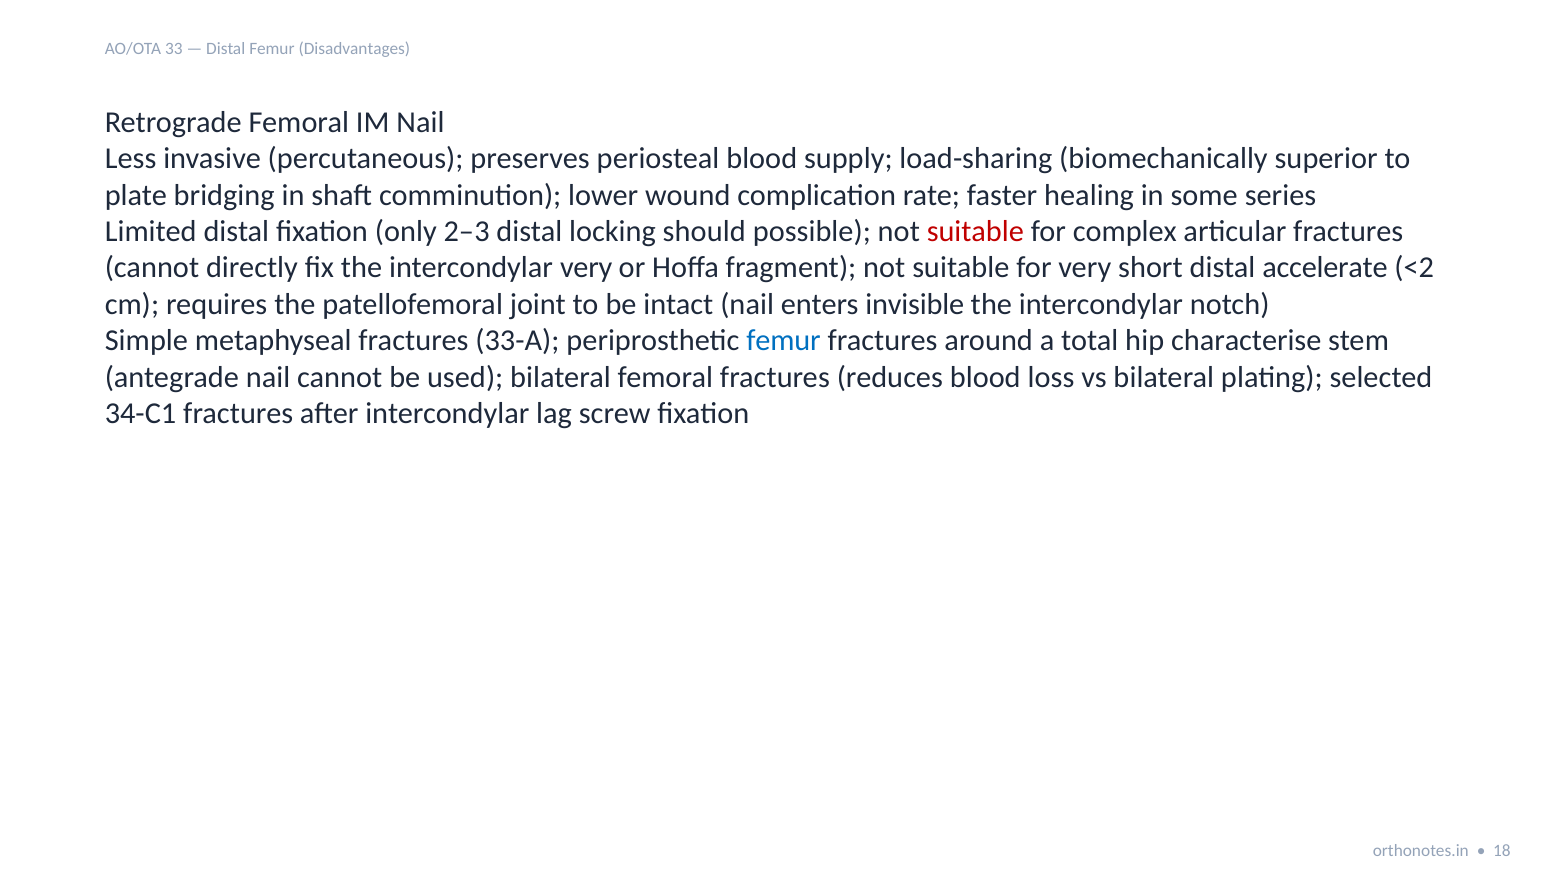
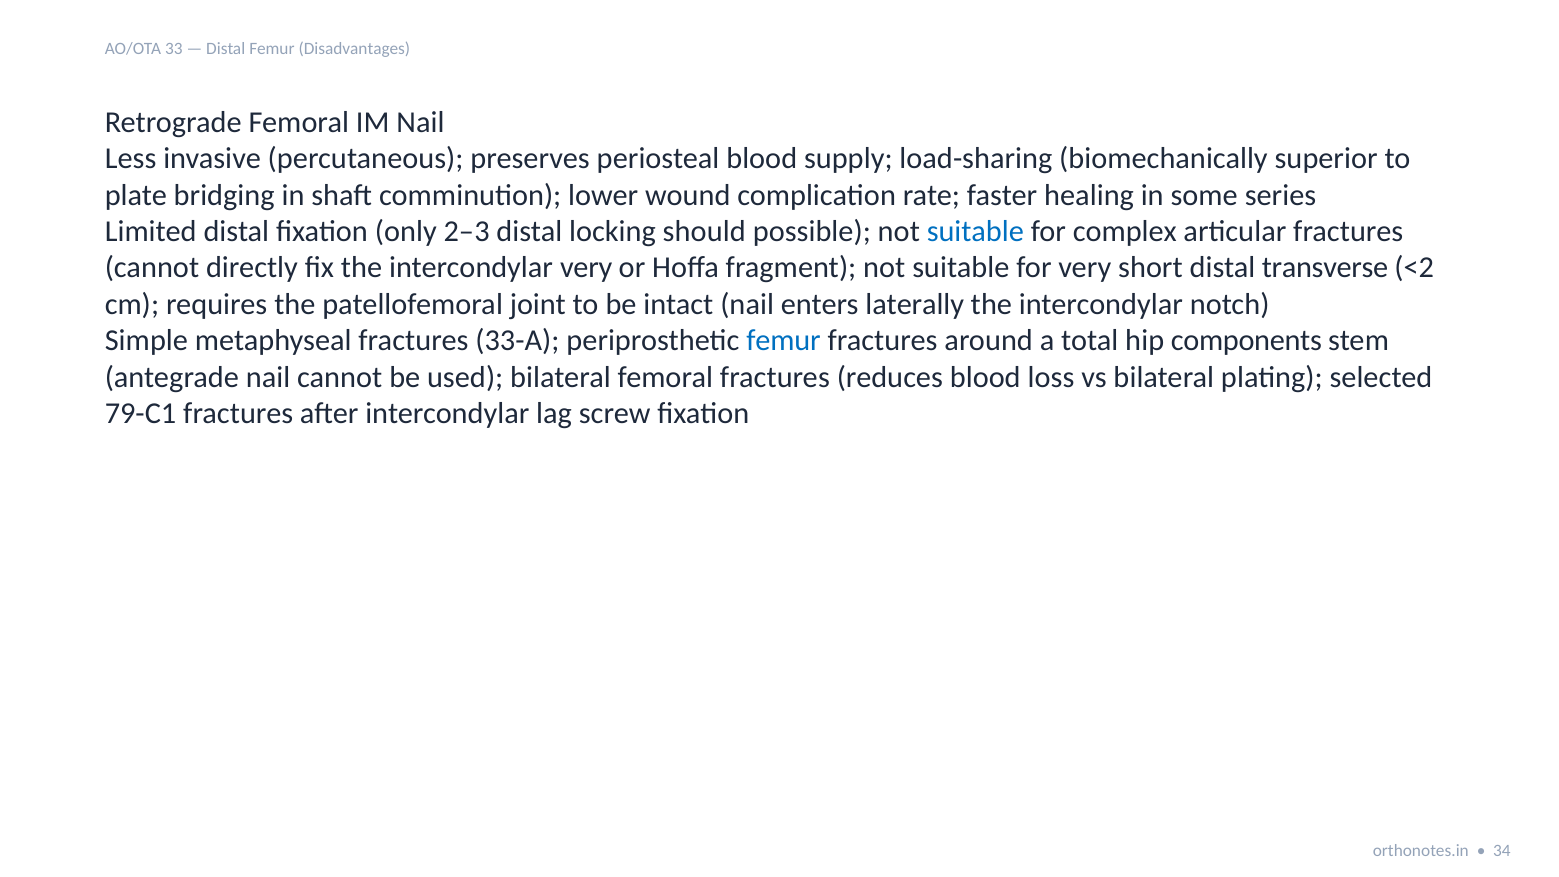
suitable colour: red -> blue (975, 232)
accelerate: accelerate -> transverse (1325, 268)
invisible: invisible -> laterally (915, 304)
characterise: characterise -> components (1246, 341)
34-C1: 34-C1 -> 79-C1 (141, 414)
18: 18 -> 34 (1502, 851)
